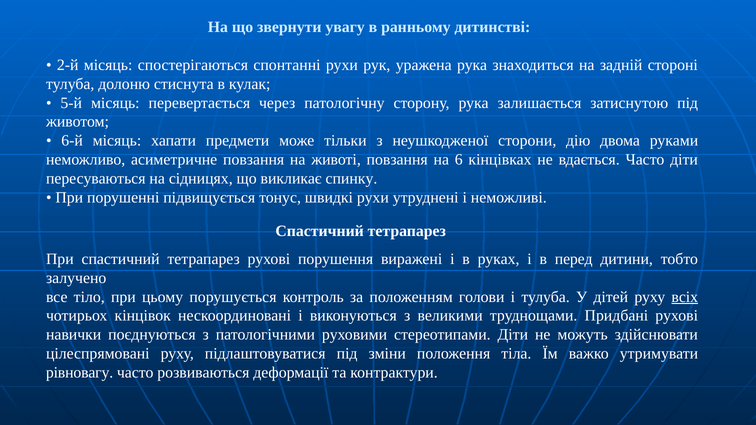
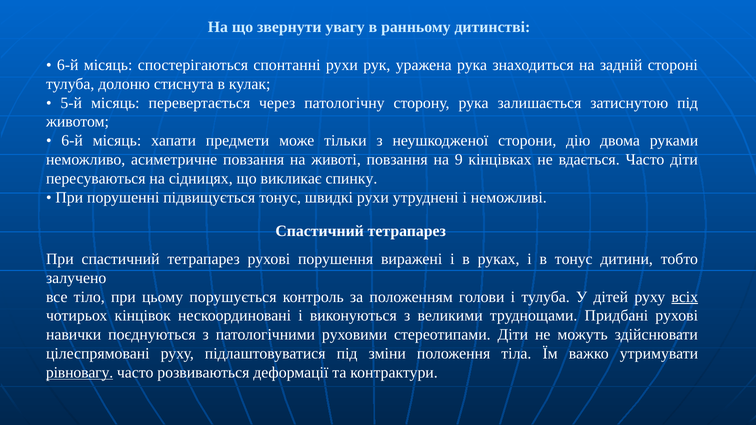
2-й: 2-й -> 6-й (68, 65)
6: 6 -> 9 (459, 160)
в перед: перед -> тонус (574, 259)
рівновагу underline: none -> present (80, 373)
